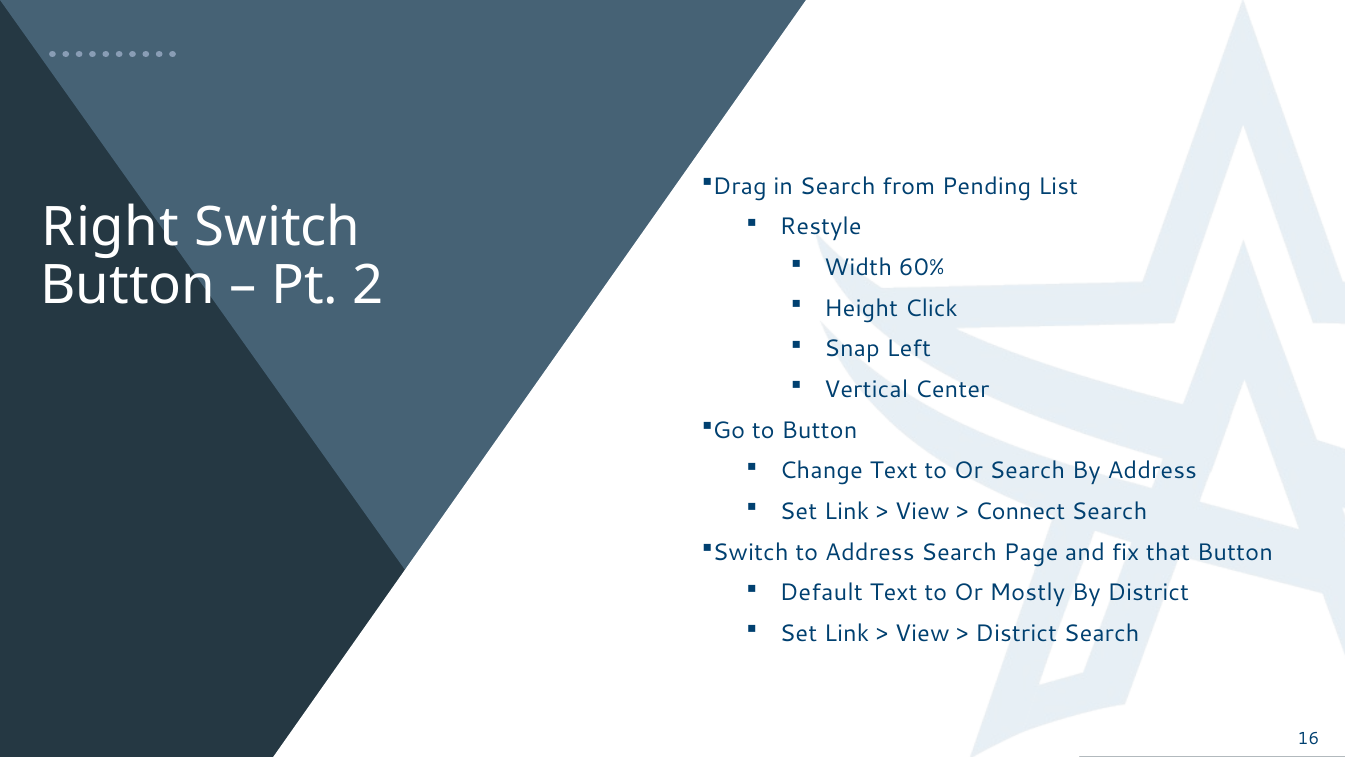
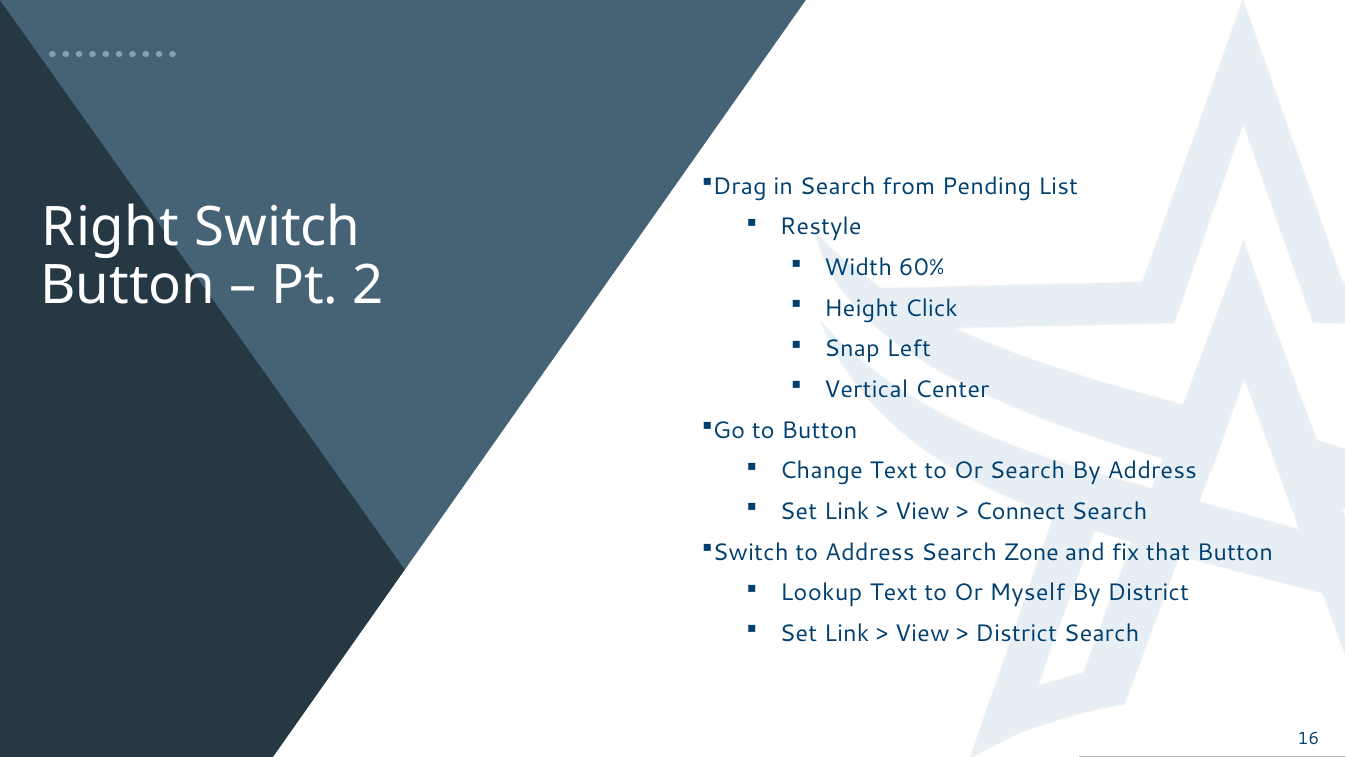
Page: Page -> Zone (1031, 552)
Default: Default -> Lookup (821, 592)
Mostly: Mostly -> Myself (1027, 592)
